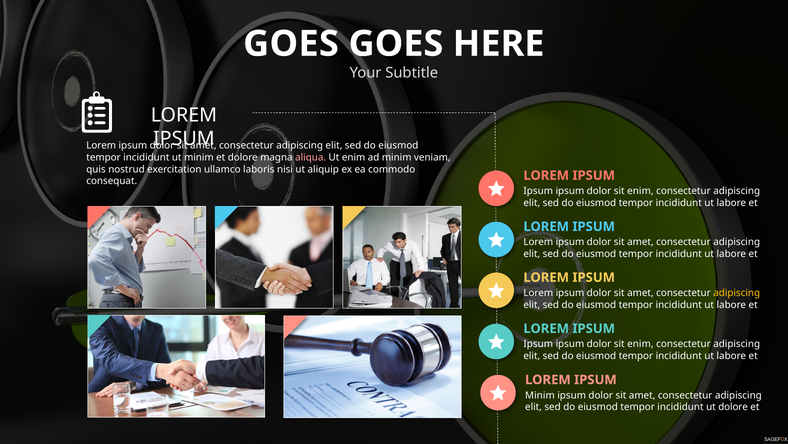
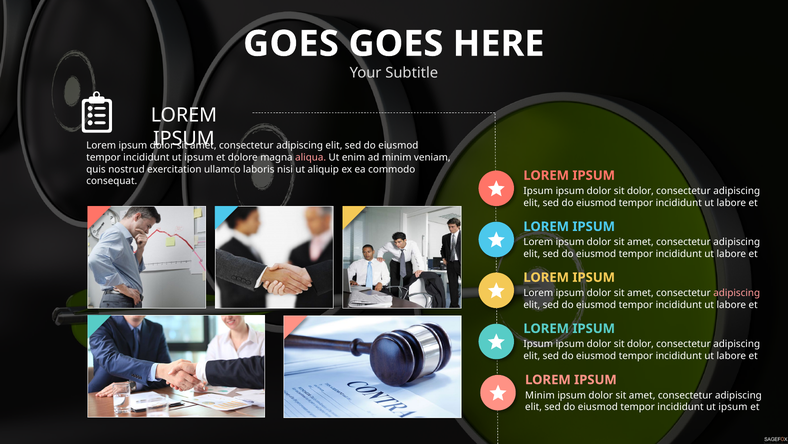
minim: minim -> ipsum (199, 157)
enim: enim -> dolor (640, 191)
adipiscing colour: yellow -> pink (737, 293)
enim: enim -> dolor (640, 344)
dolore: dolore -> ipsum (733, 407)
